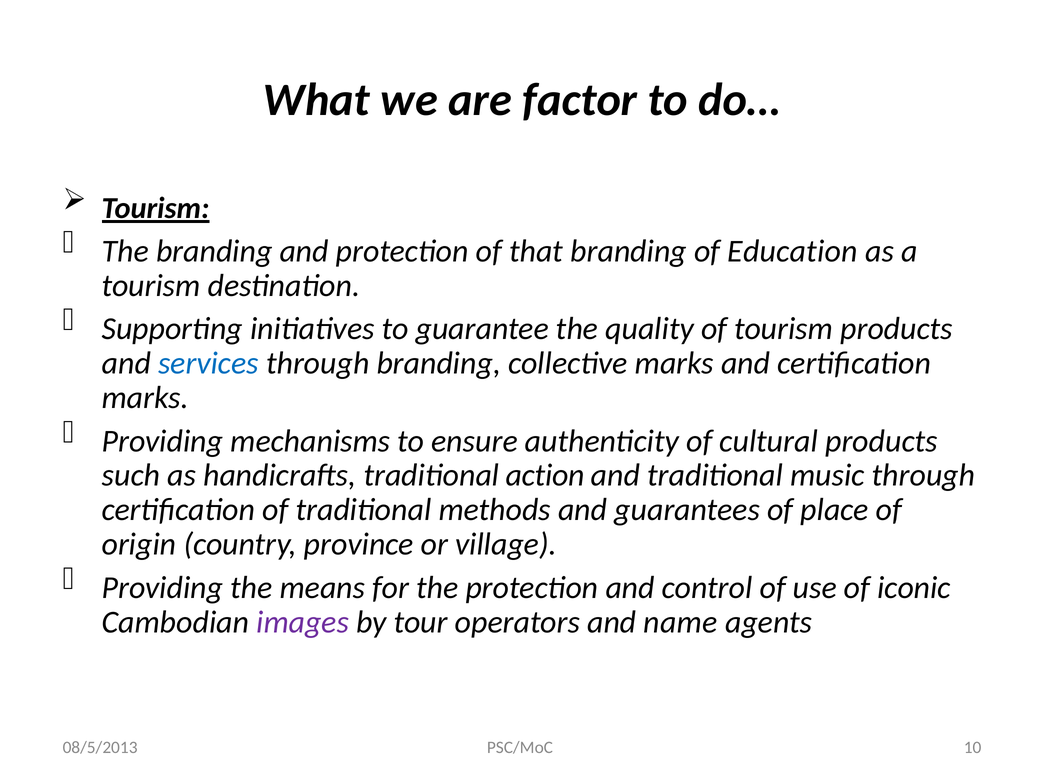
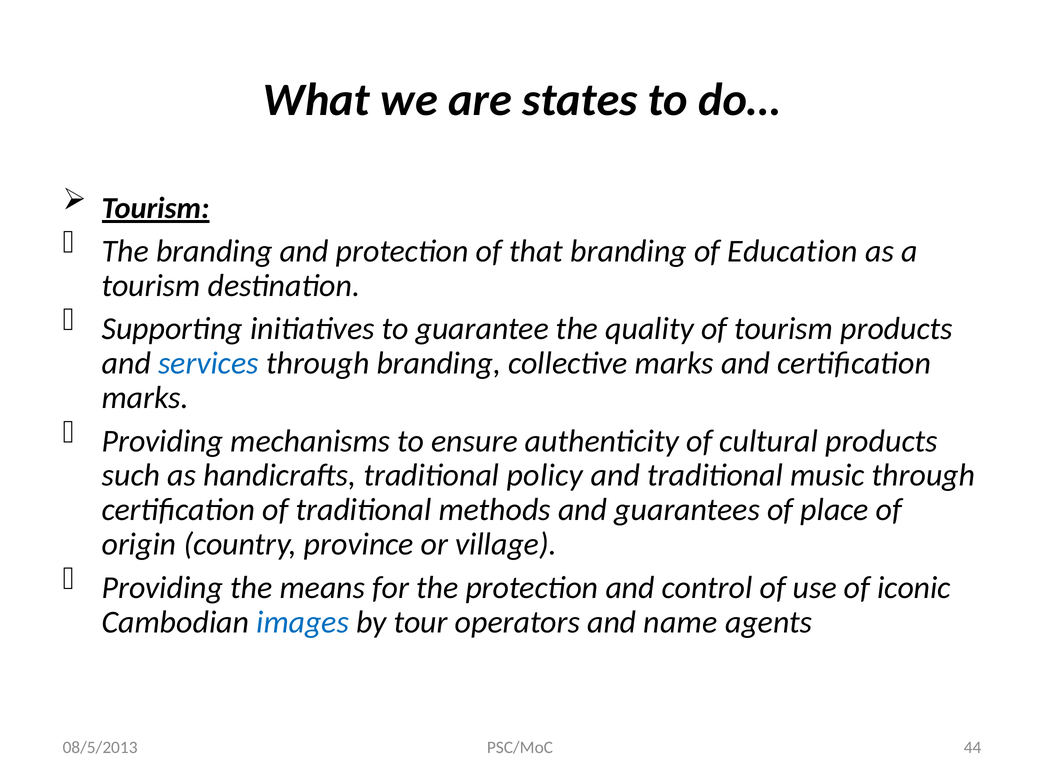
factor: factor -> states (580, 100)
action: action -> policy (545, 475)
images colour: purple -> blue (303, 622)
10: 10 -> 44 (973, 748)
